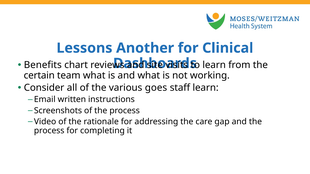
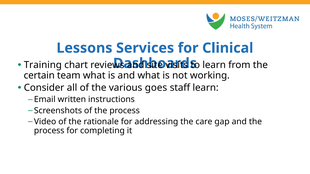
Another: Another -> Services (145, 48)
Benefits: Benefits -> Training (43, 65)
